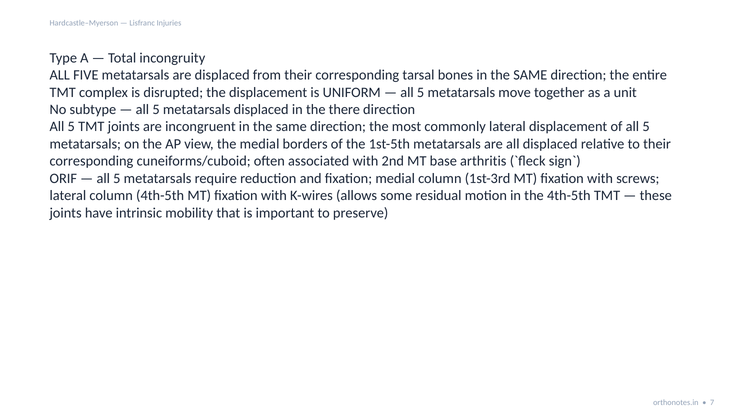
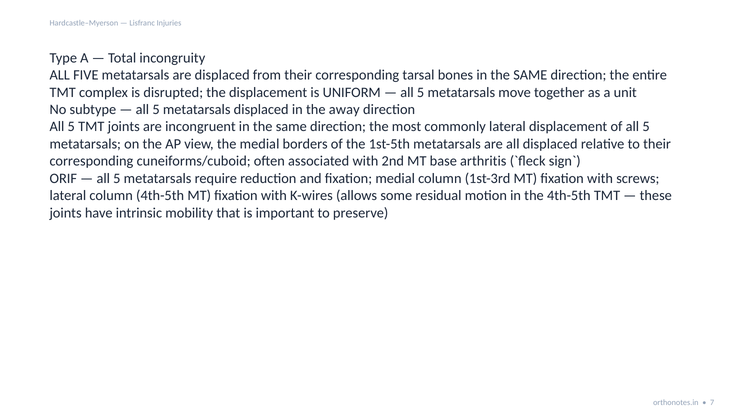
there: there -> away (344, 109)
